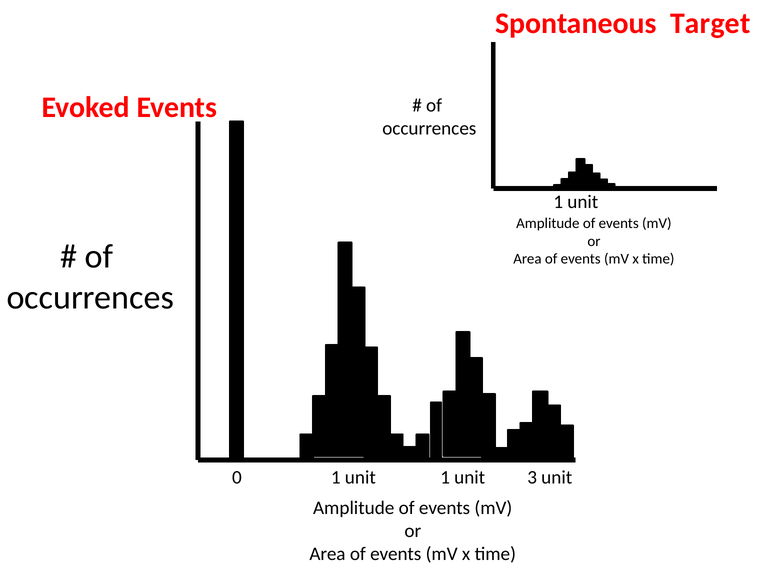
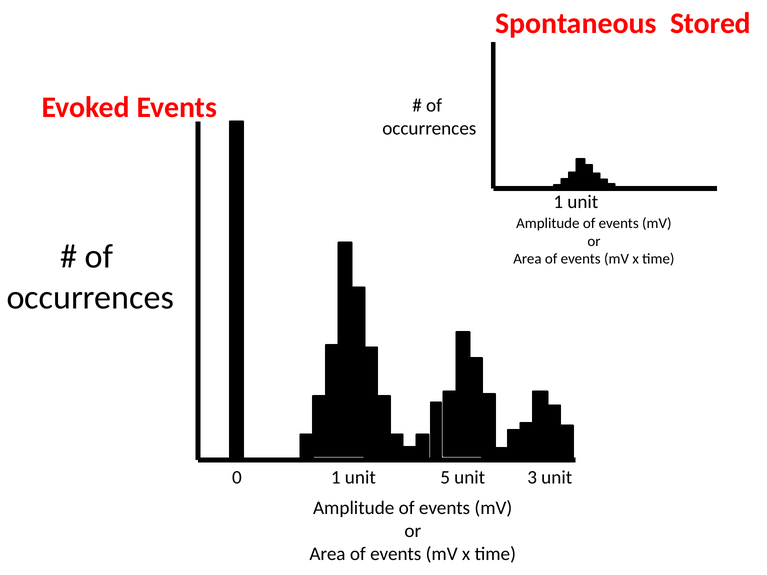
Target: Target -> Stored (710, 23)
unit 1: 1 -> 5 (445, 478)
